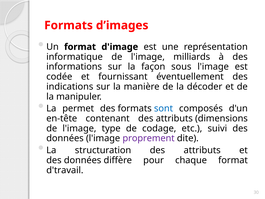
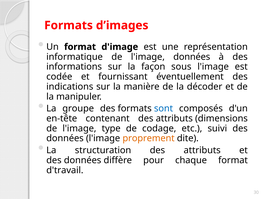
l'image milliards: milliards -> données (192, 57)
permet: permet -> groupe (78, 108)
proprement colour: purple -> orange (149, 138)
